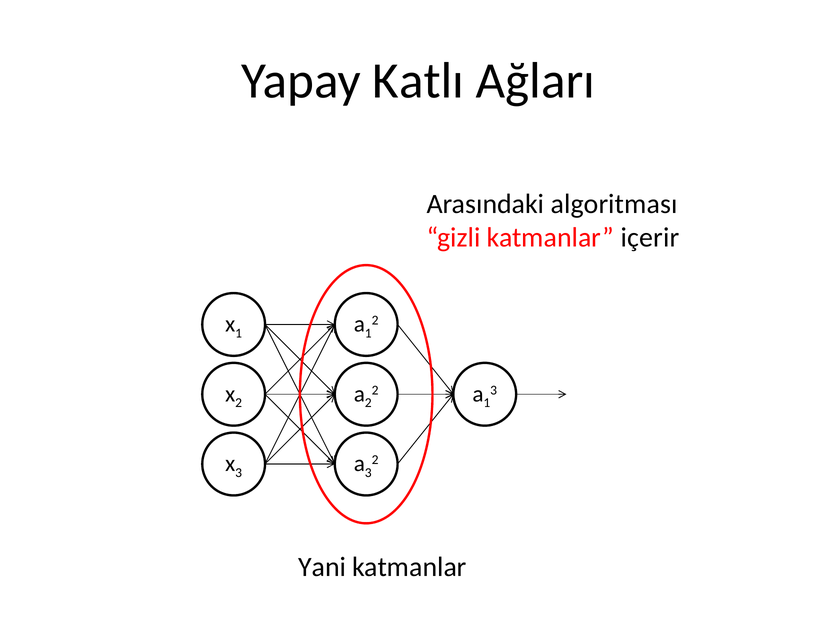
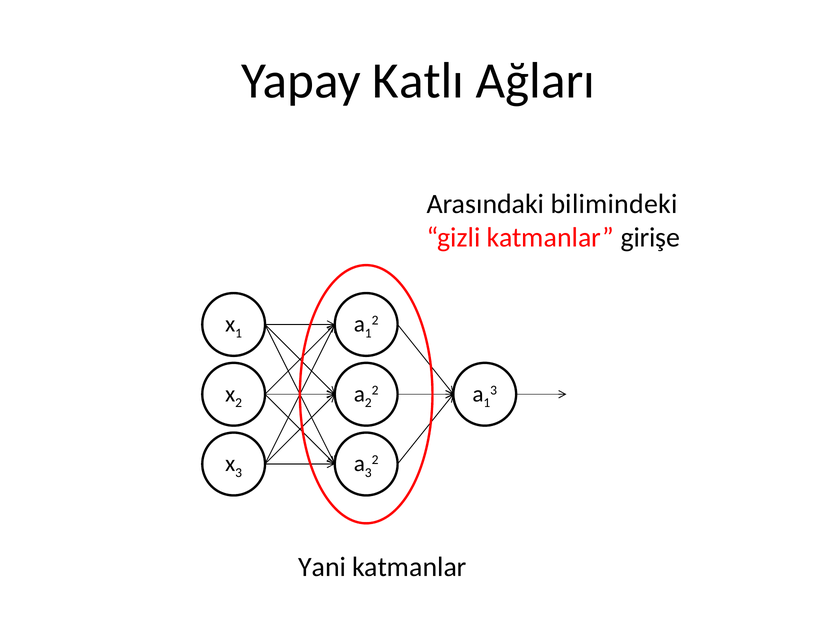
algoritması: algoritması -> bilimindeki (614, 204)
içerir: içerir -> girişe (650, 238)
